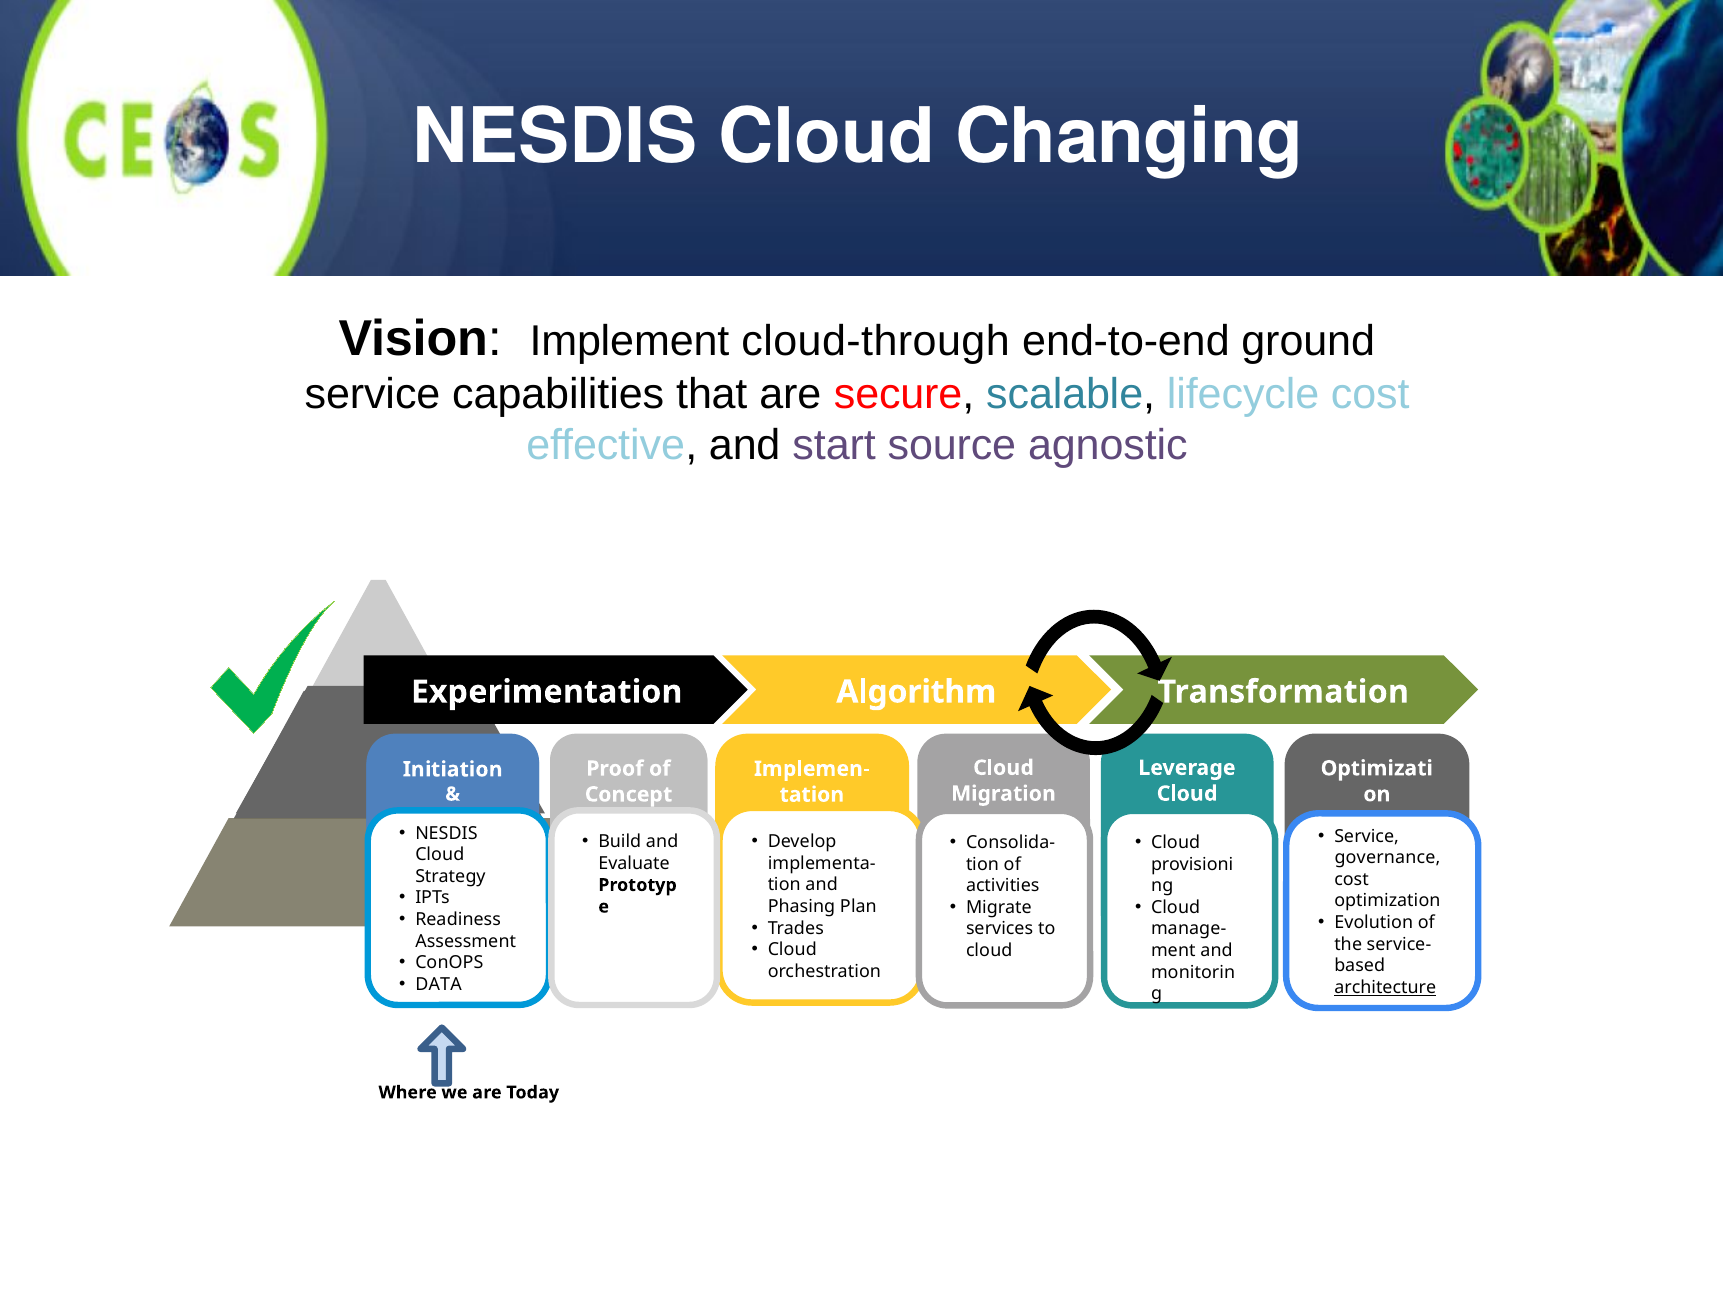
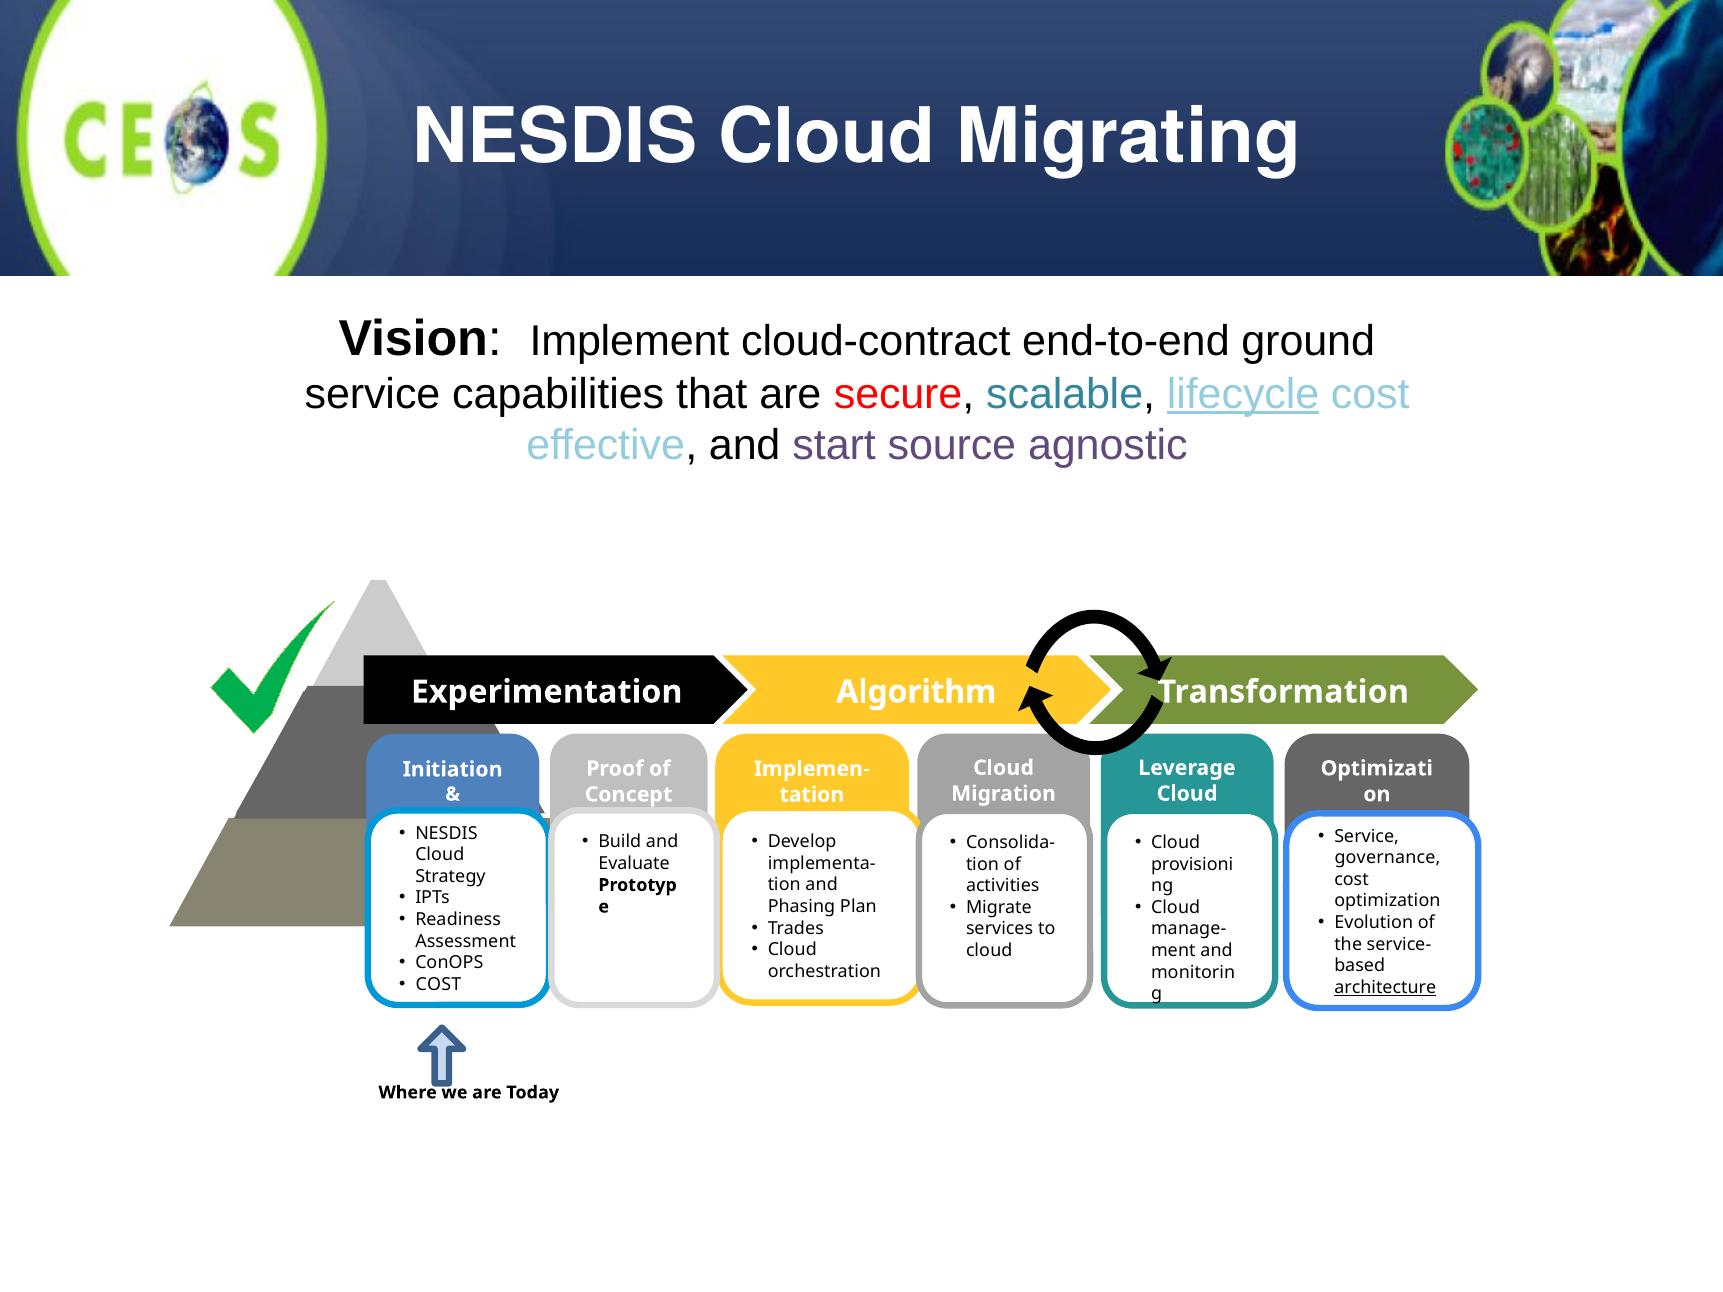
Changing: Changing -> Migrating (1129, 138)
cloud-through: cloud-through -> cloud-contract (876, 341)
lifecycle underline: none -> present (1243, 394)
DATA: DATA -> COST (439, 985)
